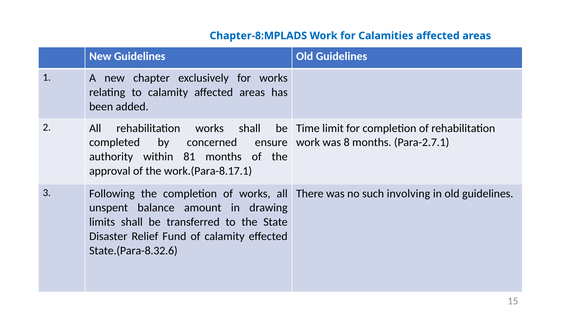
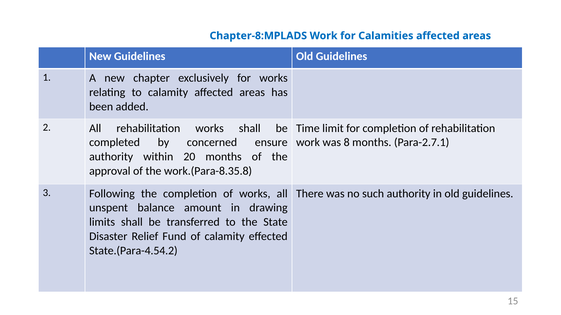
81: 81 -> 20 (189, 157)
work.(Para-8.17.1: work.(Para-8.17.1 -> work.(Para-8.35.8 (208, 171)
such involving: involving -> authority (409, 194)
State.(Para-8.32.6: State.(Para-8.32.6 -> State.(Para-4.54.2 (133, 251)
